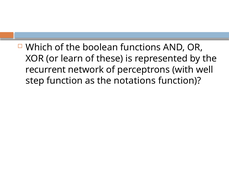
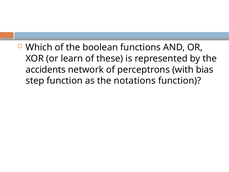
recurrent: recurrent -> accidents (46, 70)
well: well -> bias (205, 70)
